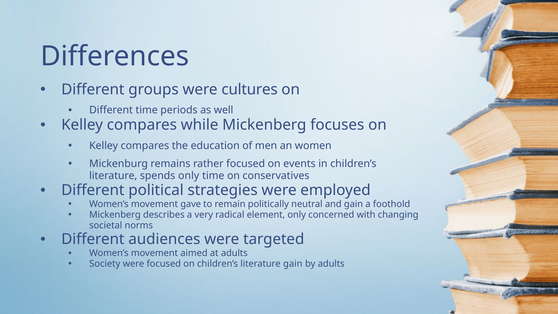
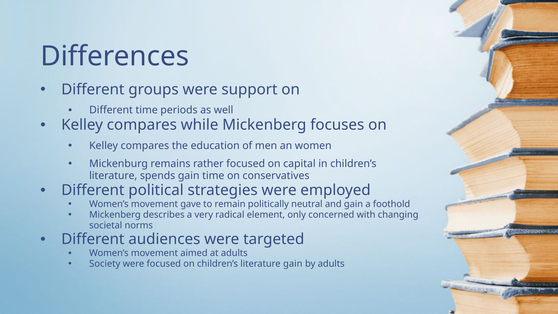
cultures: cultures -> support (249, 89)
events: events -> capital (299, 164)
spends only: only -> gain (189, 176)
